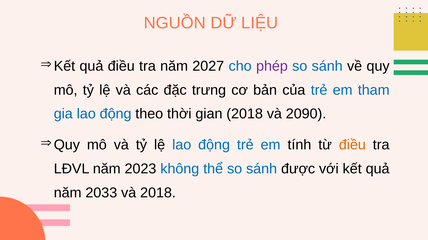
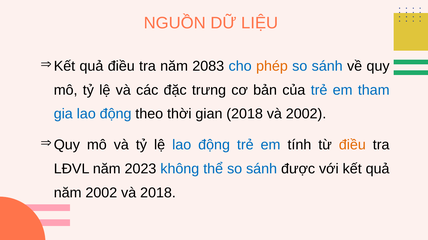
2027: 2027 -> 2083 (208, 66)
phép colour: purple -> orange (272, 66)
và 2090: 2090 -> 2002 (306, 114)
năm 2033: 2033 -> 2002 (101, 193)
